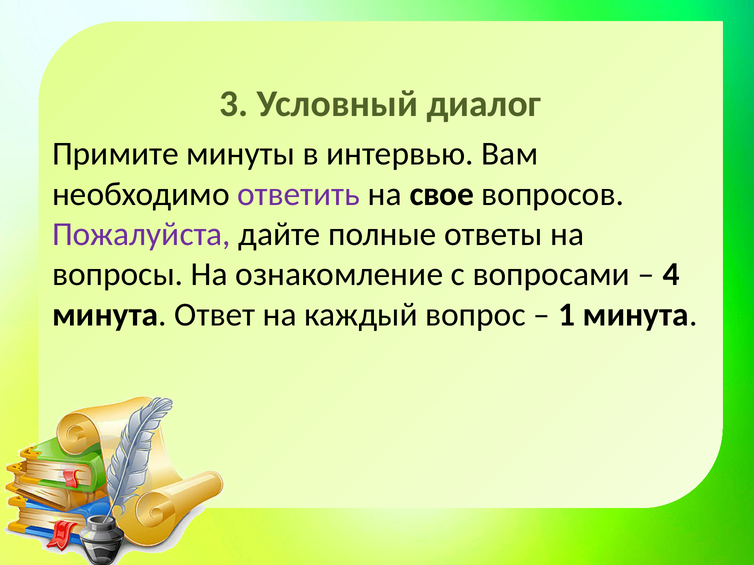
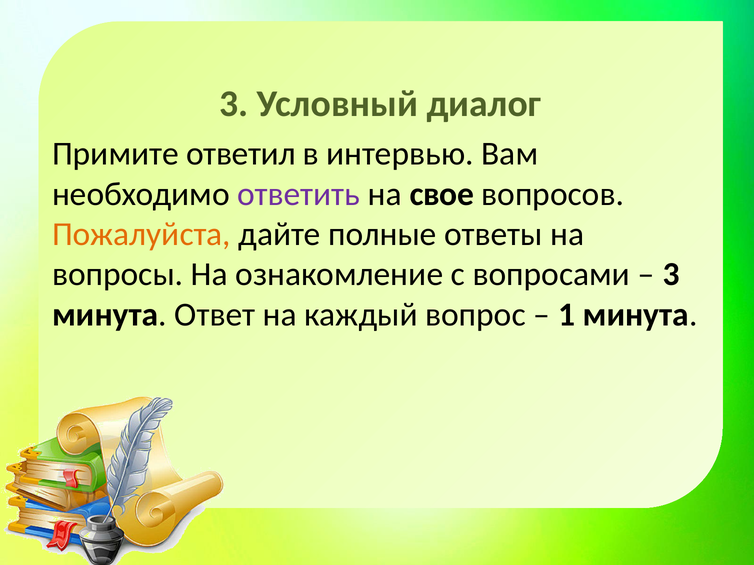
минуты: минуты -> ответил (241, 154)
Пожалуйста colour: purple -> orange (141, 234)
4: 4 -> 3 (671, 275)
